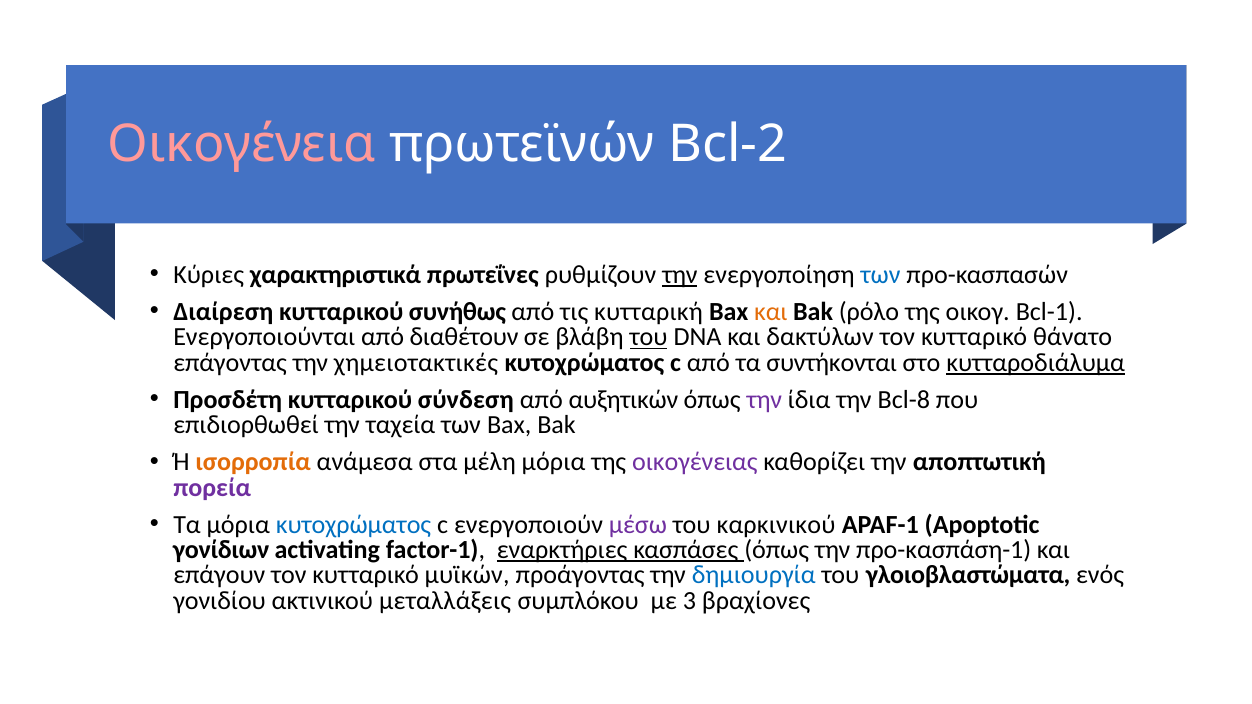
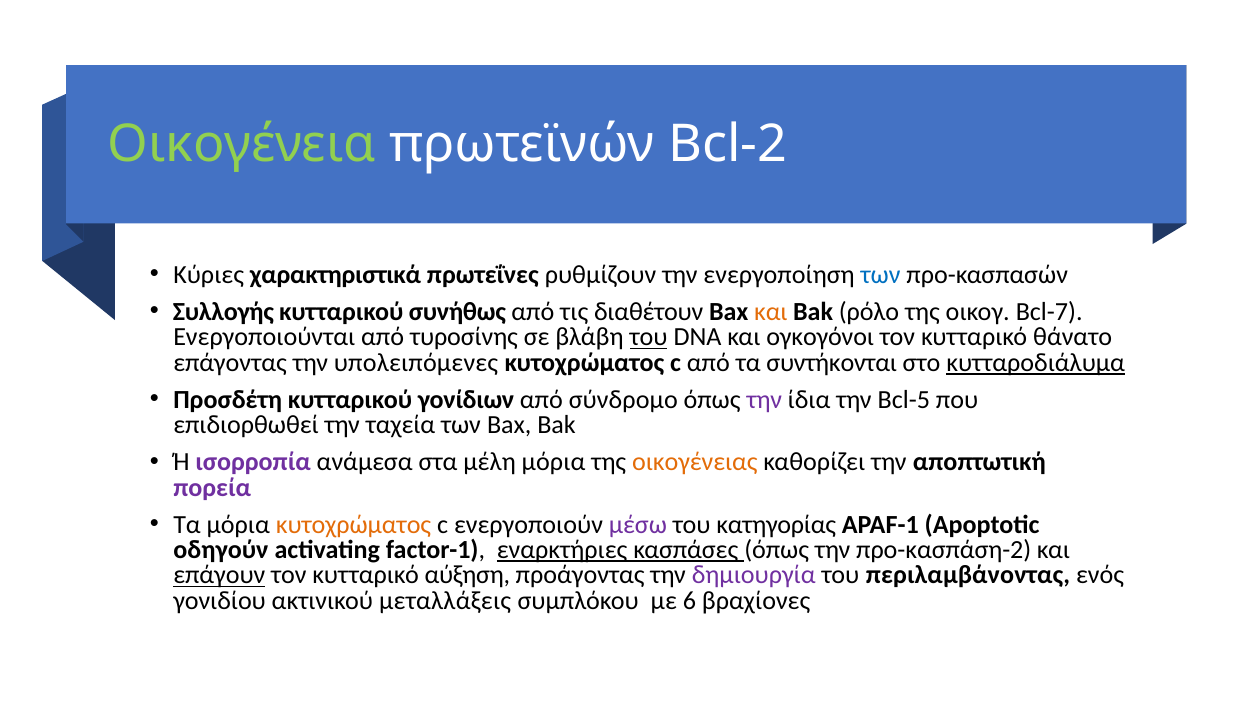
Οικογένεια colour: pink -> light green (242, 144)
την underline: present -> none (680, 275)
Διαίρεση: Διαίρεση -> Συλλογής (223, 312)
κυτταρική: κυτταρική -> διαθέτουν (649, 312)
Bcl-1: Bcl-1 -> Bcl-7 (1049, 312)
διαθέτουν: διαθέτουν -> τυροσίνης (464, 337)
δακτύλων: δακτύλων -> ογκογόνοι (820, 337)
χημειοτακτικές: χημειοτακτικές -> υπολειπόμενες (416, 363)
σύνδεση: σύνδεση -> γονίδιων (466, 400)
αυξητικών: αυξητικών -> σύνδρομο (623, 400)
Bcl-8: Bcl-8 -> Bcl-5 (904, 400)
ισορροπία colour: orange -> purple (253, 462)
οικογένειας colour: purple -> orange (695, 462)
κυτοχρώματος colour: blue -> orange (353, 525)
καρκινικού: καρκινικού -> κατηγορίας (776, 525)
γονίδιων: γονίδιων -> οδηγούν (221, 550)
προ-κασπάση-1: προ-κασπάση-1 -> προ-κασπάση-2 (944, 550)
επάγουν underline: none -> present (219, 575)
μυϊκών: μυϊκών -> αύξηση (467, 575)
δημιουργία colour: blue -> purple (754, 575)
γλοιοβλαστώματα: γλοιοβλαστώματα -> περιλαμβάνοντας (968, 575)
3: 3 -> 6 (689, 601)
